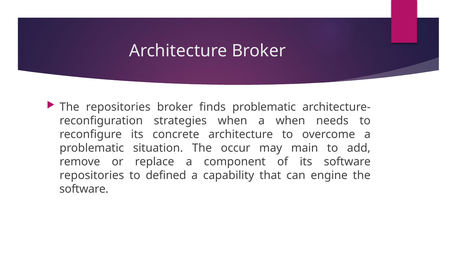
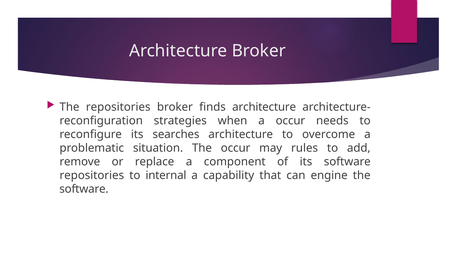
finds problematic: problematic -> architecture (264, 107)
a when: when -> occur (290, 121)
concrete: concrete -> searches (176, 134)
main: main -> rules (305, 148)
defined: defined -> internal (166, 176)
